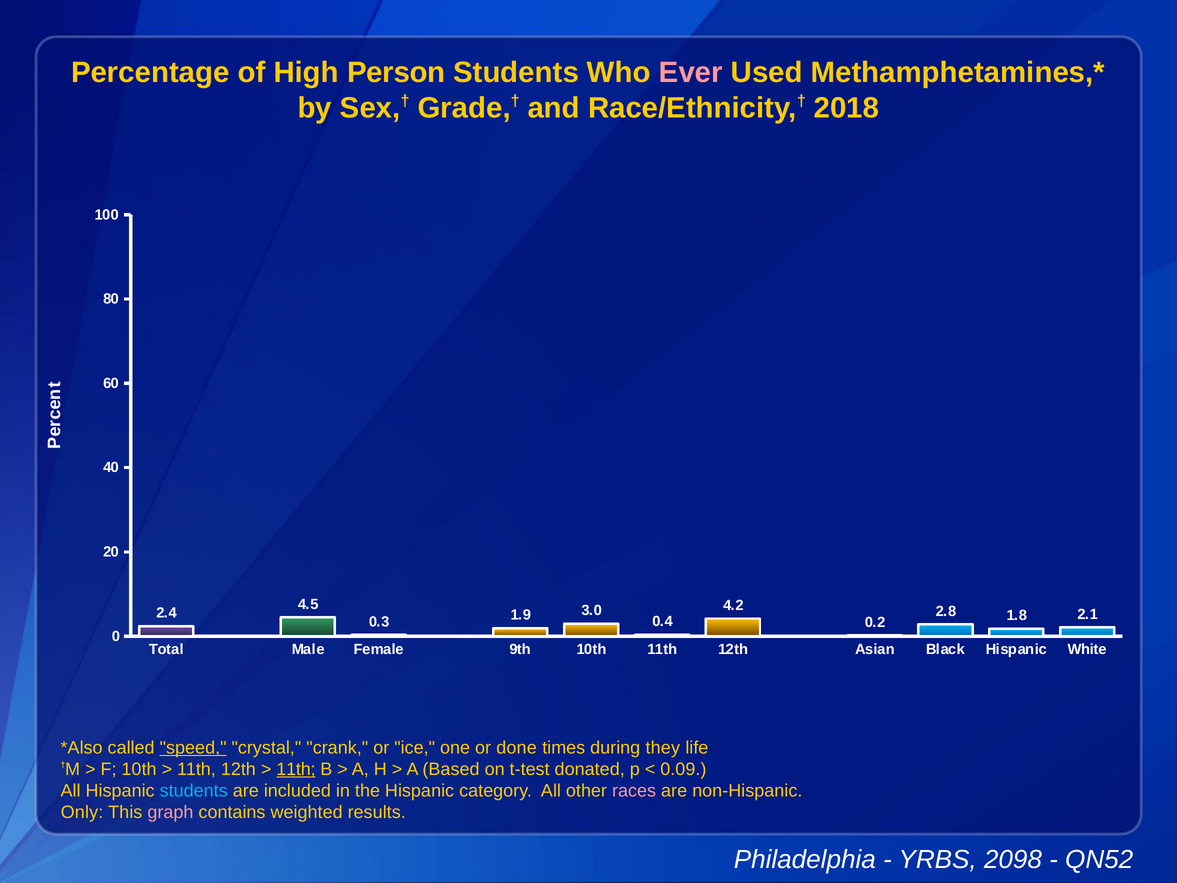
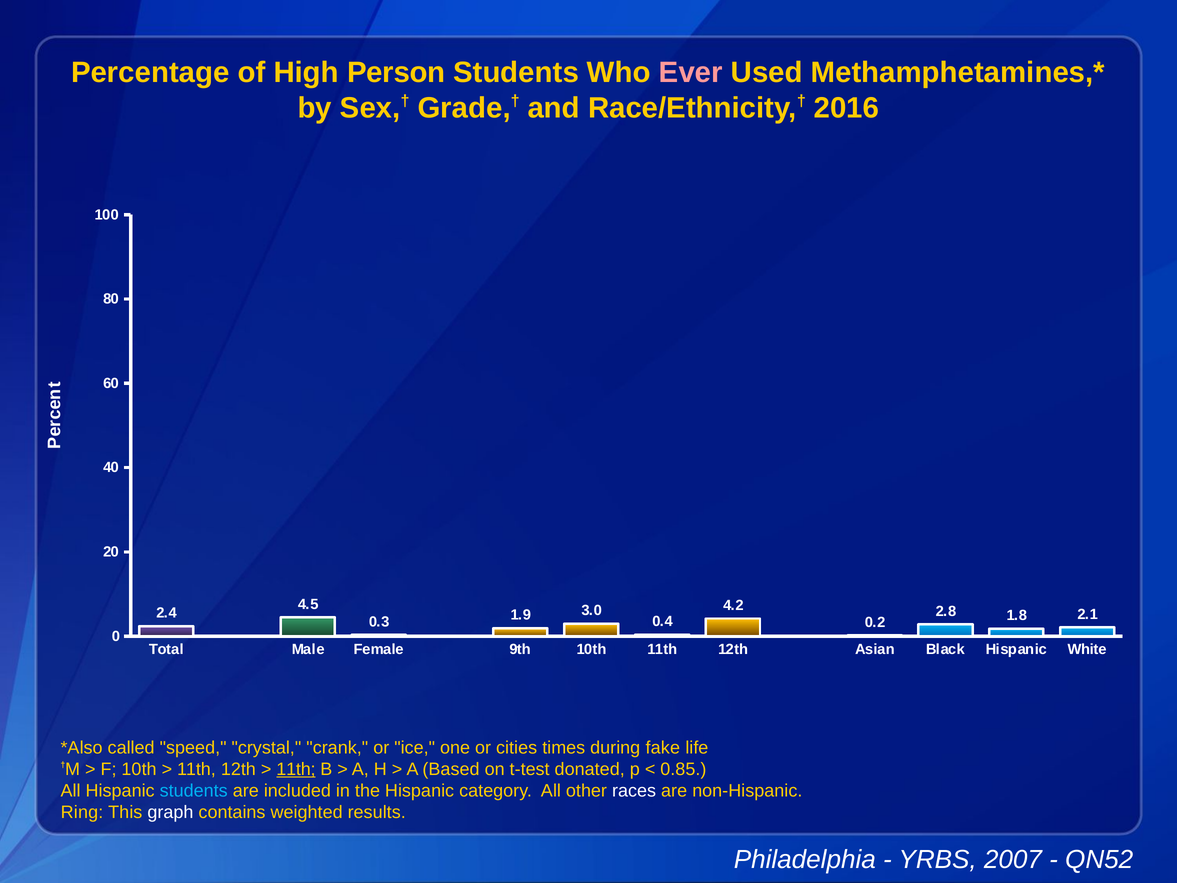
2018: 2018 -> 2016 (846, 108)
speed underline: present -> none (193, 747)
done: done -> cities (517, 747)
they: they -> fake (663, 747)
0.09: 0.09 -> 0.85 (683, 769)
races colour: pink -> white (634, 791)
Only: Only -> Ring (82, 812)
graph colour: pink -> white (170, 812)
2098: 2098 -> 2007 (1013, 859)
